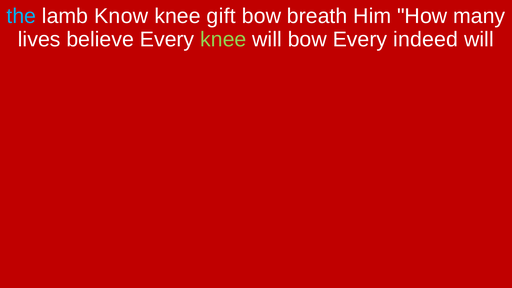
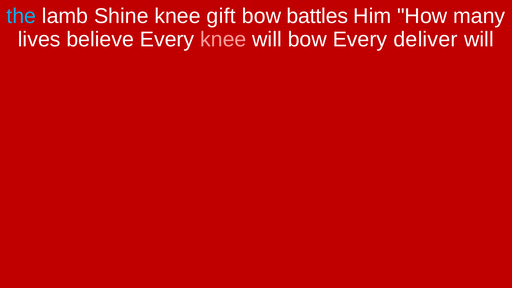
Know: Know -> Shine (121, 16)
breath: breath -> battles (317, 16)
knee colour: light green -> pink (223, 39)
indeed: indeed -> deliver (426, 39)
